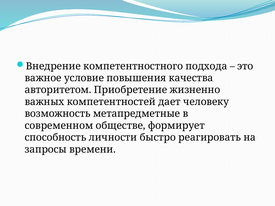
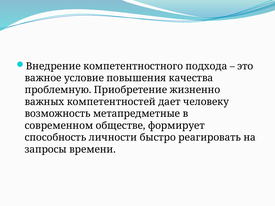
авторитетом: авторитетом -> проблемную (58, 90)
